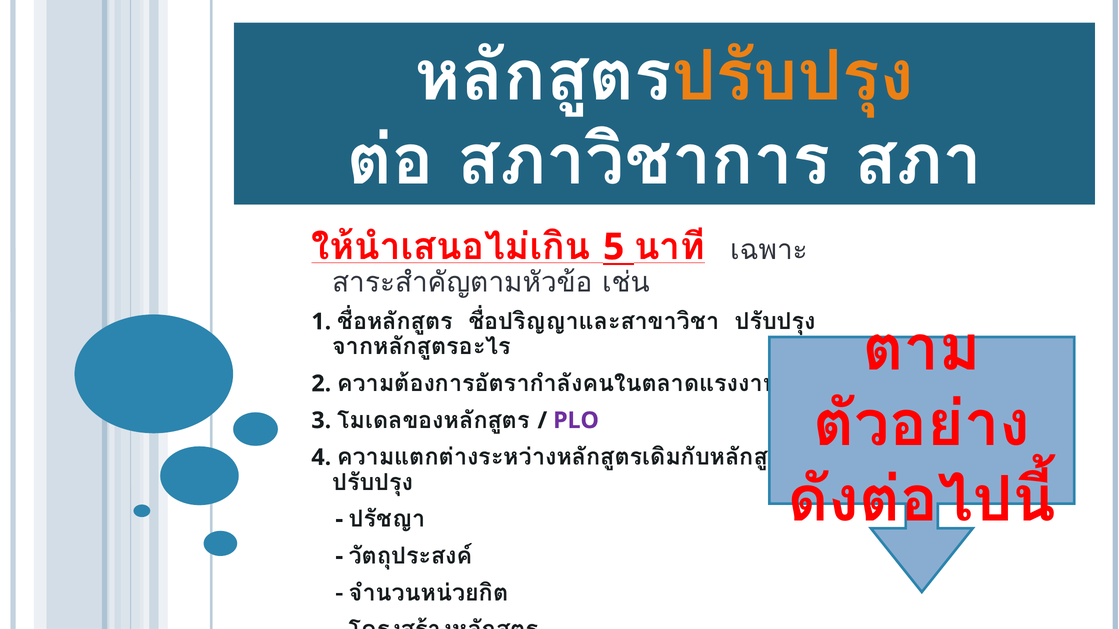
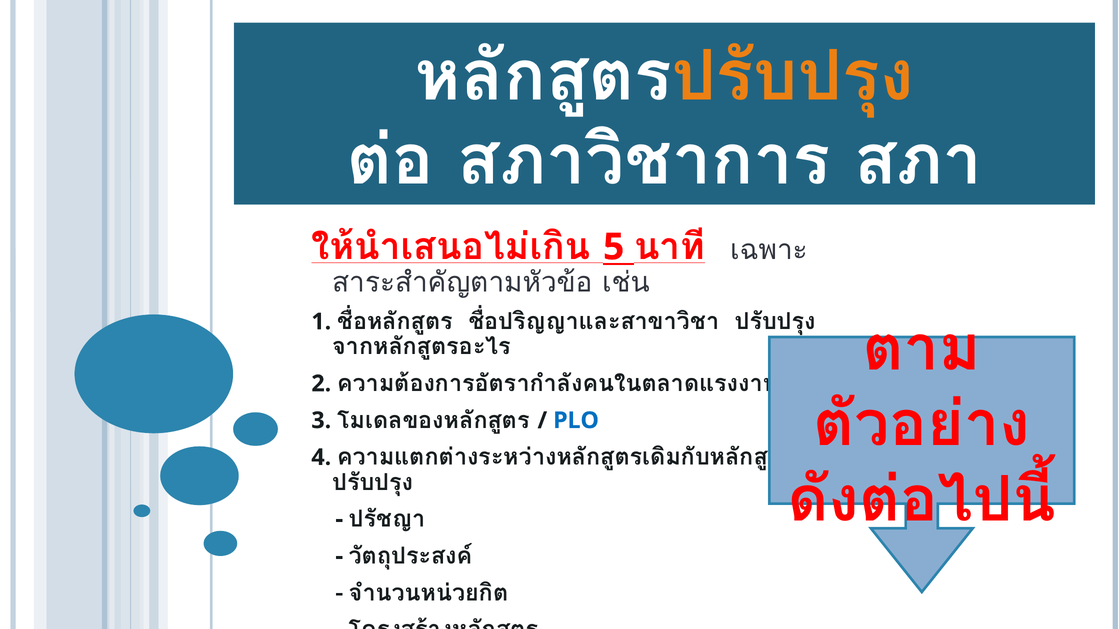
PLO colour: purple -> blue (576, 421)
